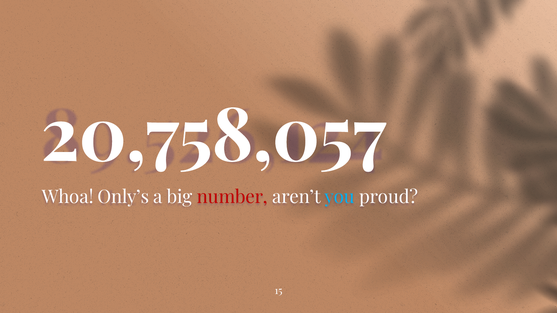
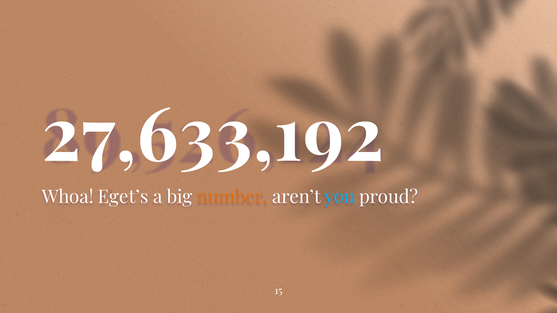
20,758,057: 20,758,057 -> 27,633,192 (213, 137)
Only’s: Only’s -> Eget’s (123, 197)
number colour: red -> orange (232, 197)
